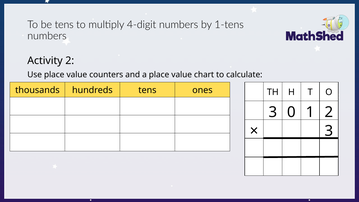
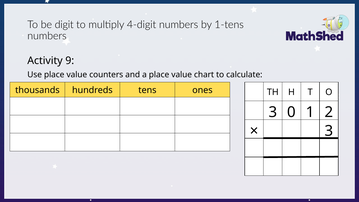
be tens: tens -> digit (64, 25)
Activity 2: 2 -> 9 (70, 61)
